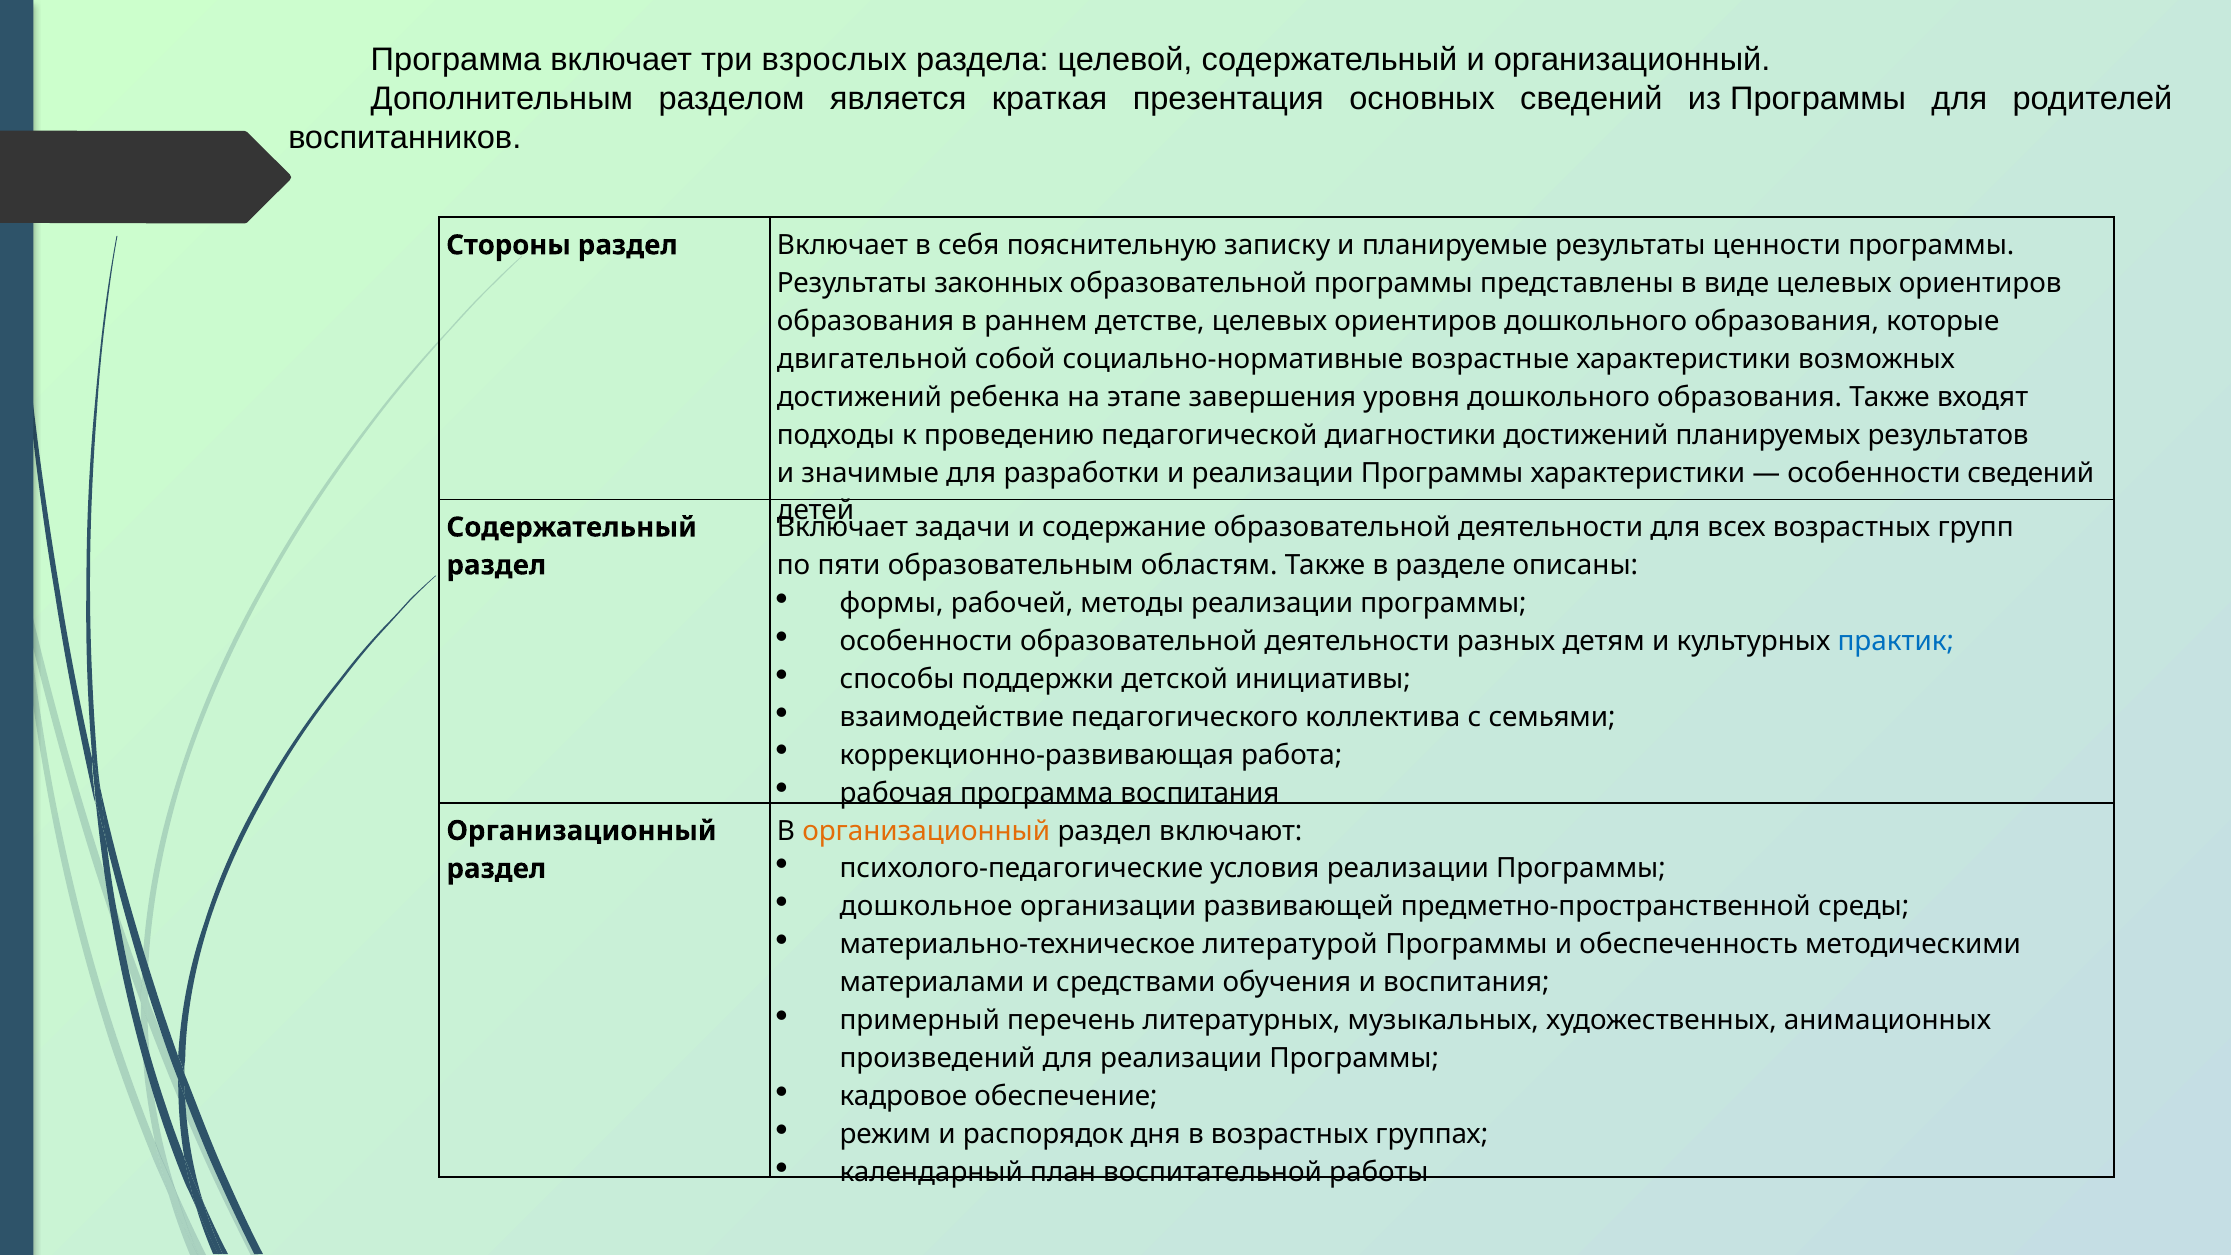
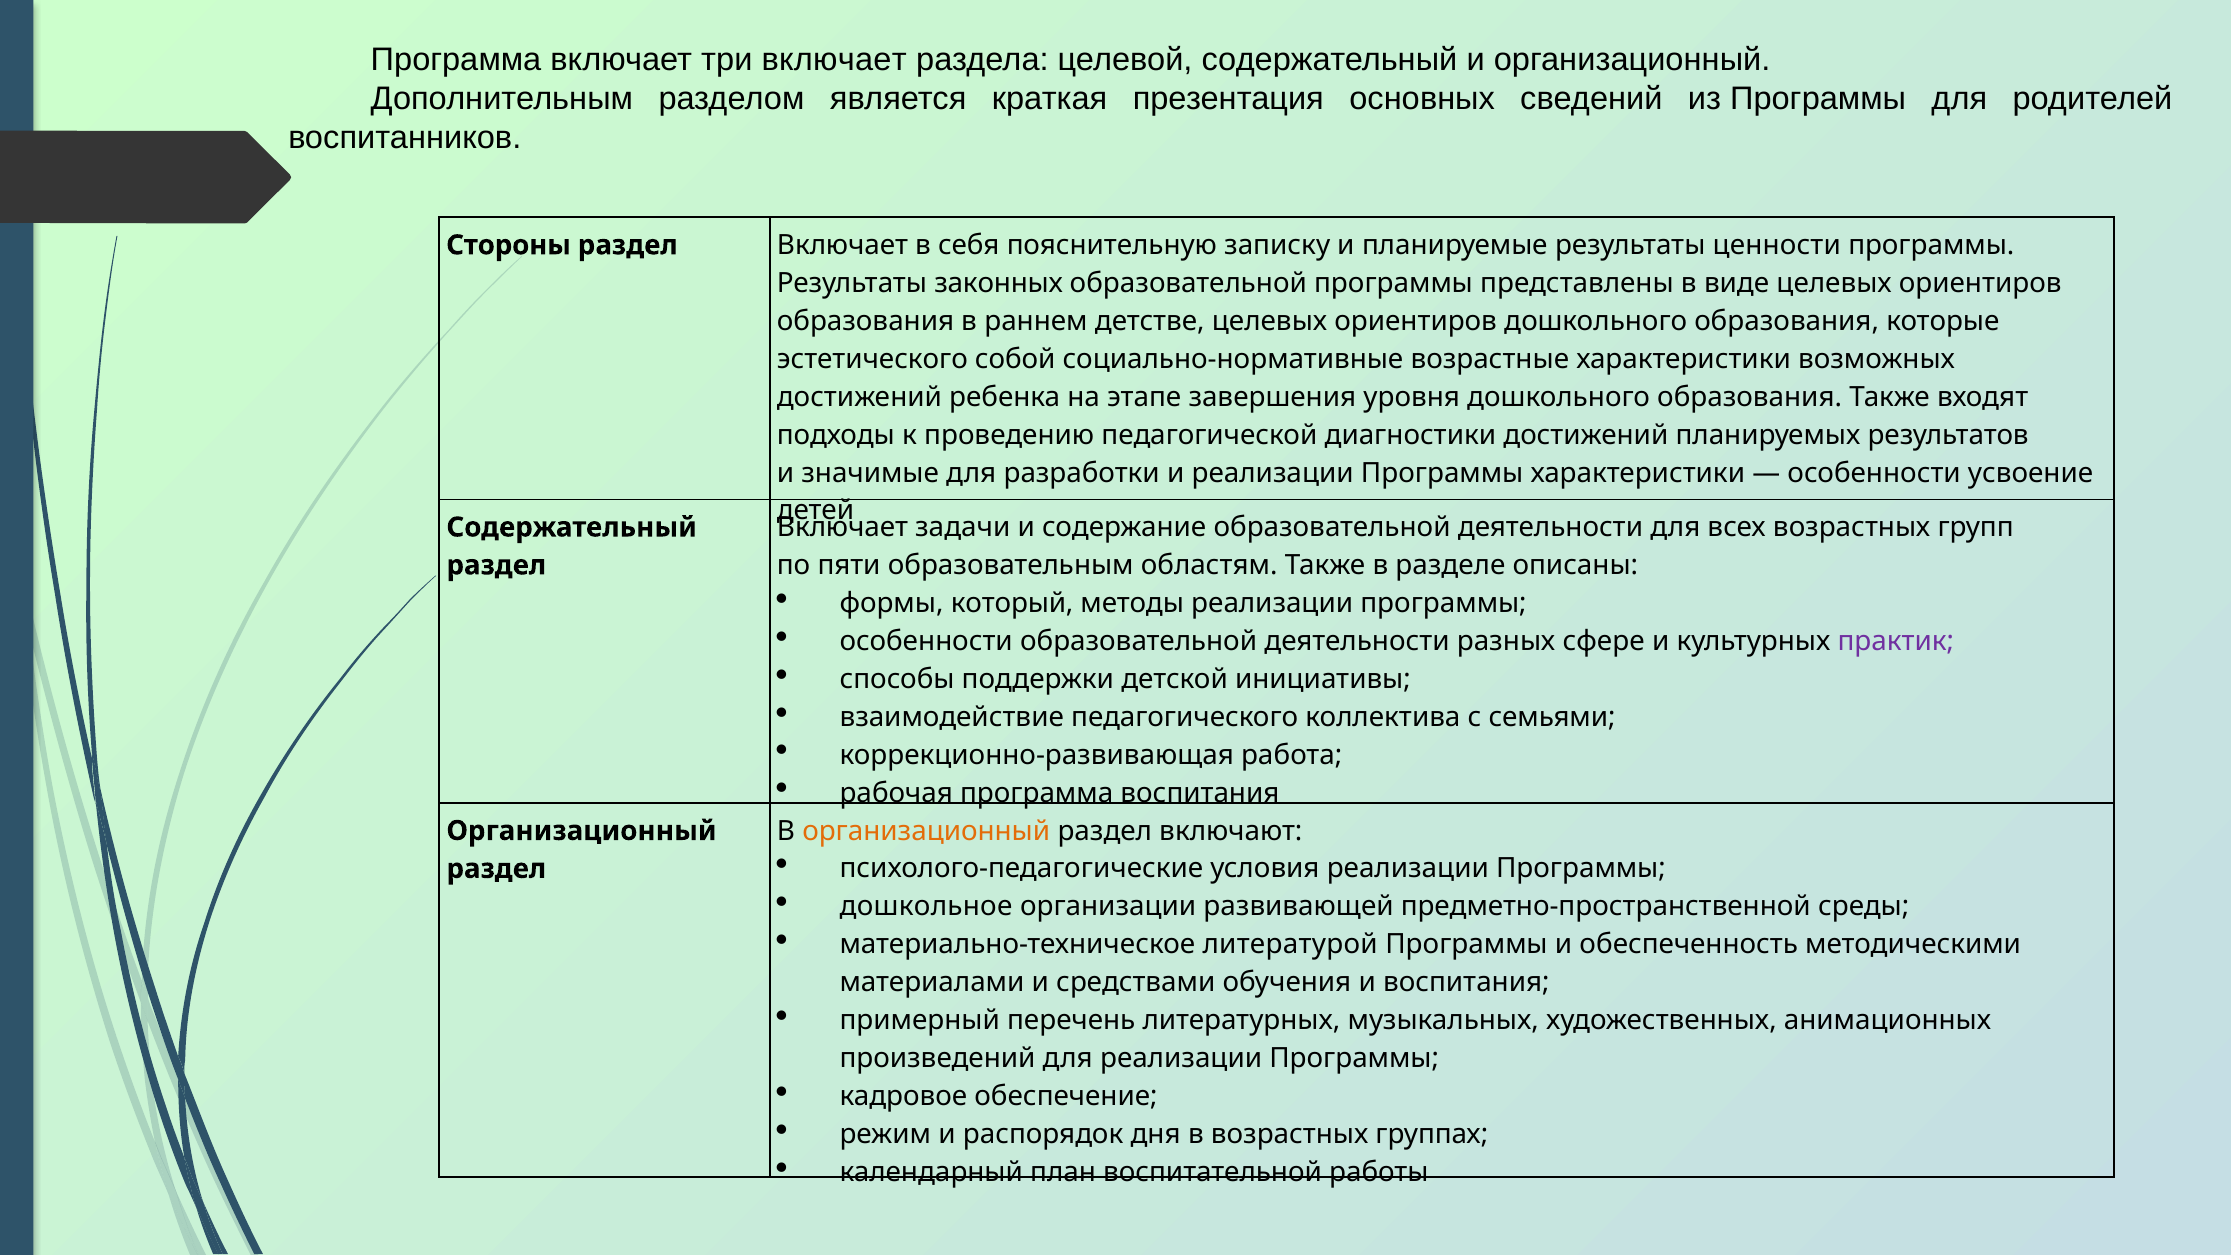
три взрослых: взрослых -> включает (834, 60)
двигательной: двигательной -> эстетического (872, 359)
особенности сведений: сведений -> усвоение (2031, 473)
рабочей: рабочей -> который (1012, 603)
детям: детям -> сфере (1604, 641)
практик colour: blue -> purple (1896, 641)
